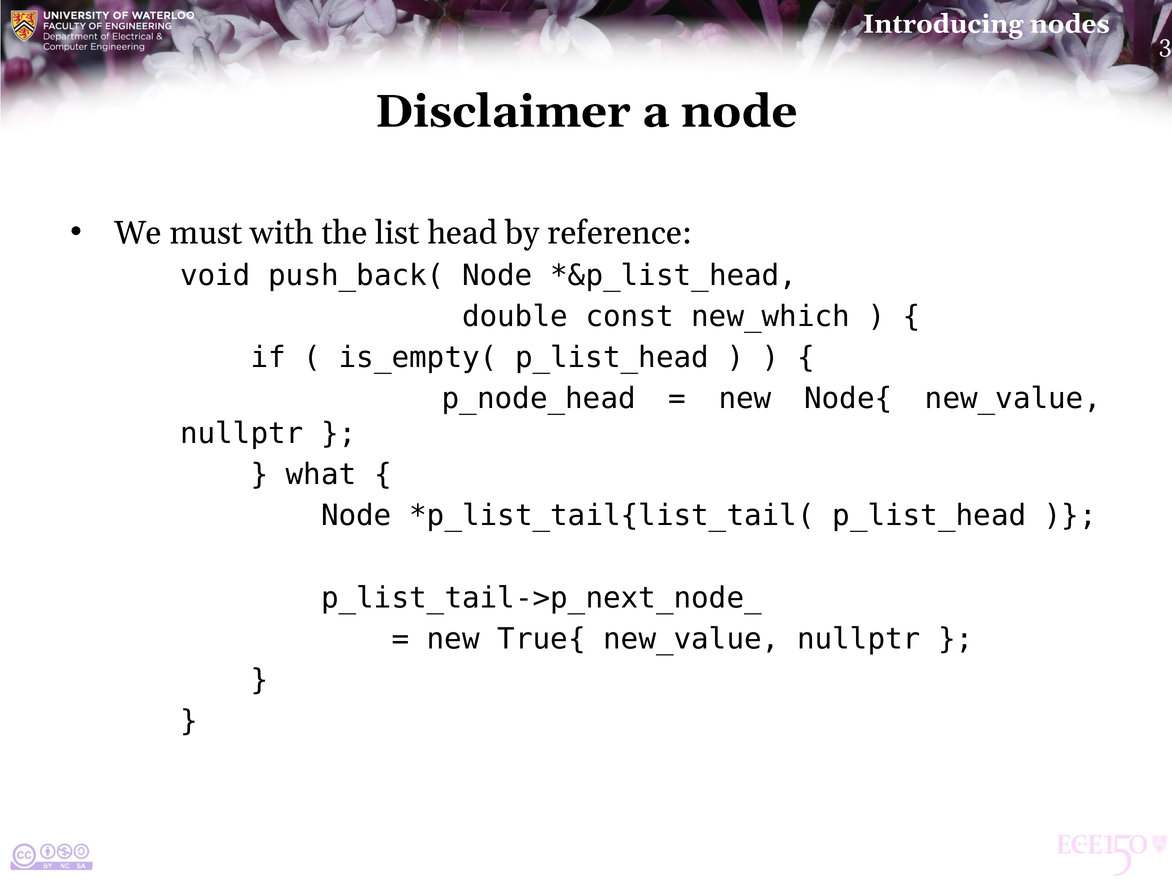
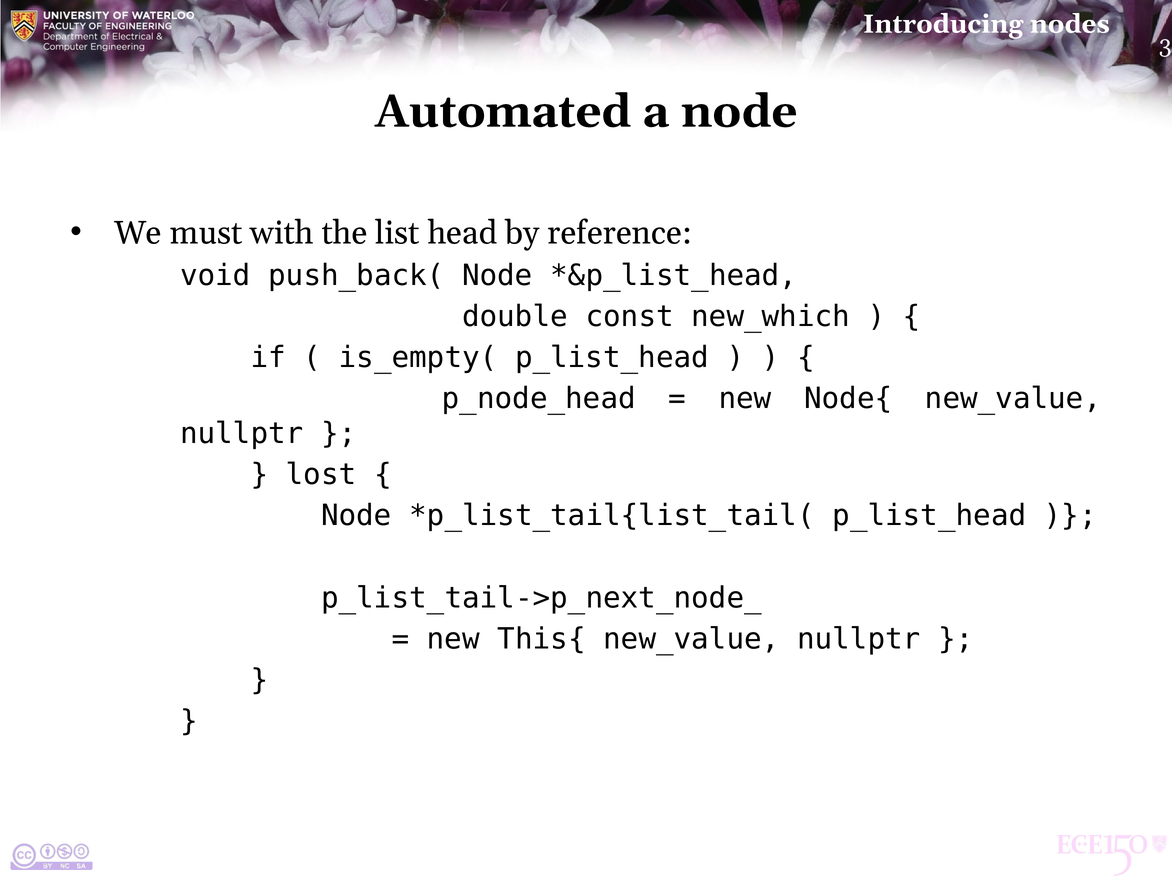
Disclaimer: Disclaimer -> Automated (503, 112)
what: what -> lost (321, 475)
True{: True{ -> This{ (542, 639)
